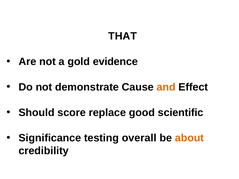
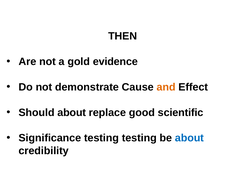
THAT: THAT -> THEN (123, 36)
Should score: score -> about (72, 113)
testing overall: overall -> testing (139, 138)
about colour: orange -> blue (189, 138)
